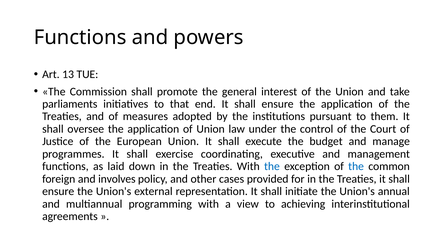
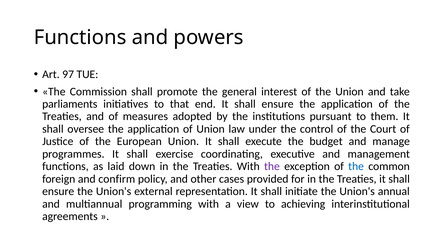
13: 13 -> 97 (68, 74)
the colour: blue -> purple (272, 166)
involves: involves -> confirm (117, 179)
